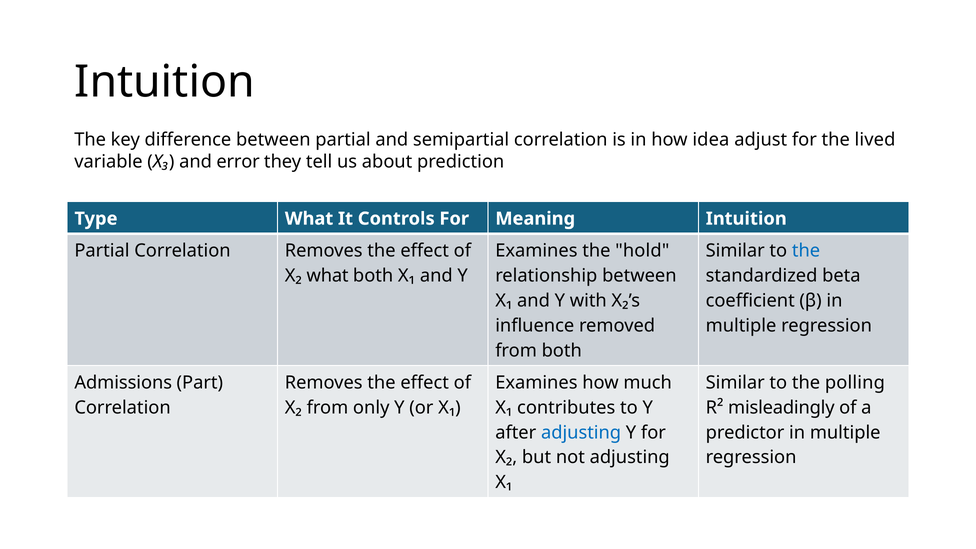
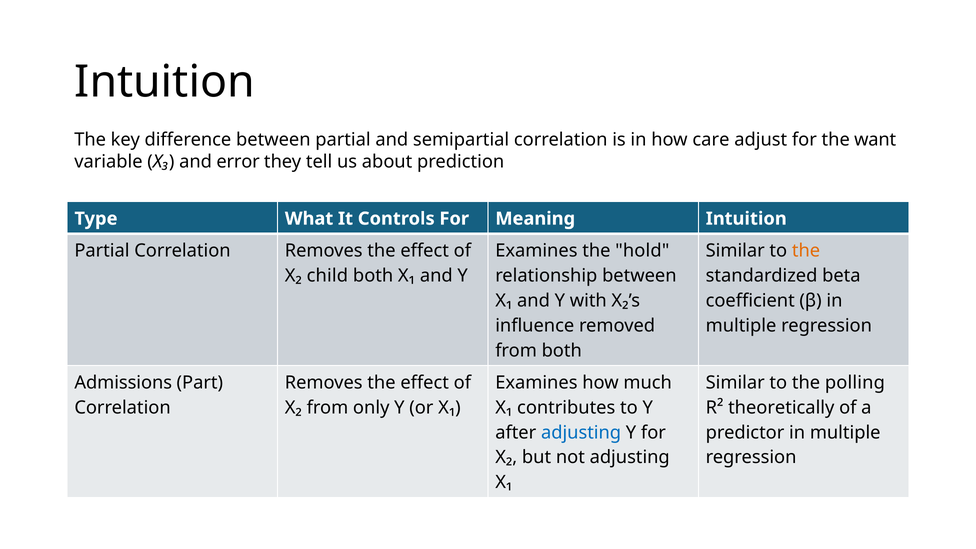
idea: idea -> care (711, 140)
lived: lived -> want (875, 140)
the colour: blue -> orange (806, 251)
X₂ what: what -> child (327, 276)
misleadingly: misleadingly -> theoretically (781, 408)
